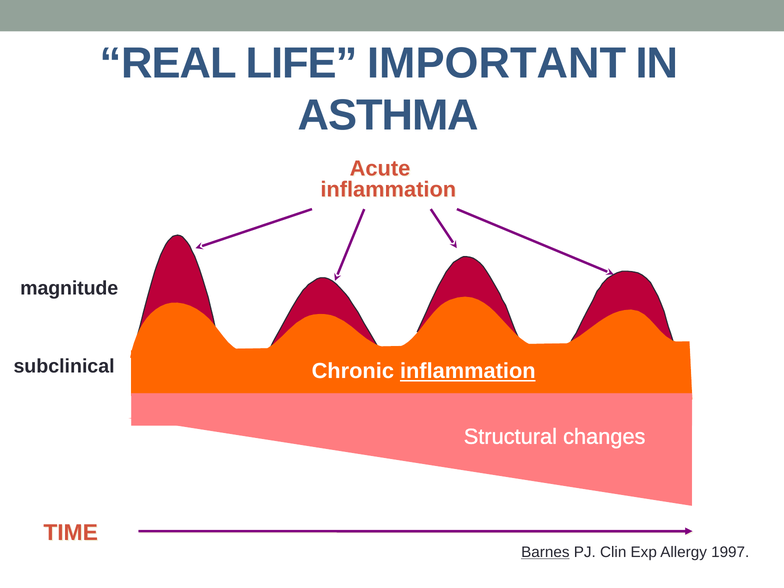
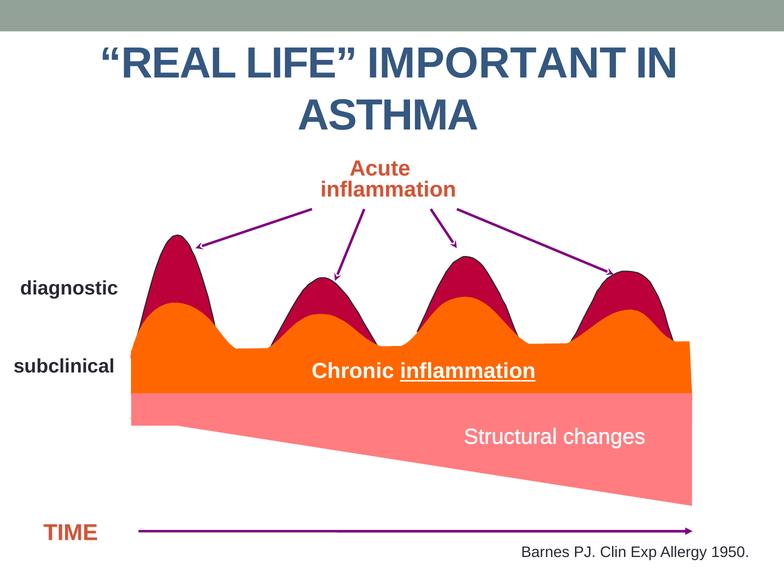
magnitude: magnitude -> diagnostic (69, 288)
Barnes underline: present -> none (545, 552)
1997: 1997 -> 1950 (730, 552)
